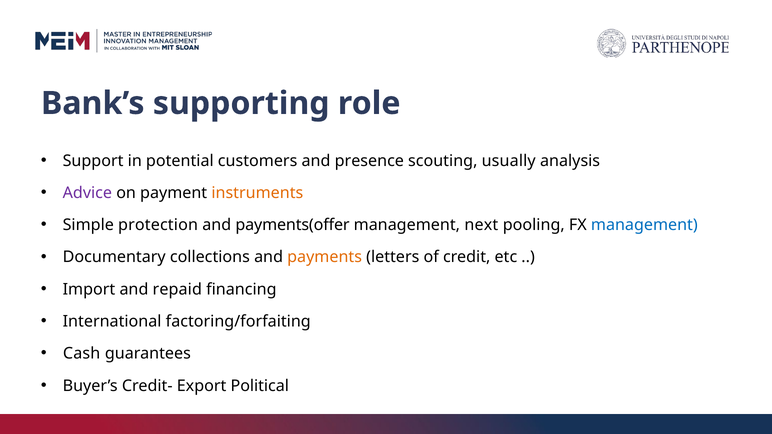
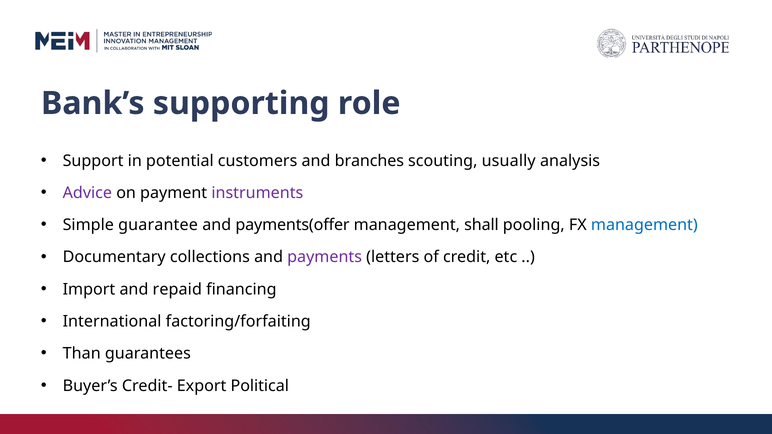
presence: presence -> branches (369, 161)
instruments colour: orange -> purple (257, 193)
protection: protection -> guarantee (158, 225)
next: next -> shall (481, 225)
payments colour: orange -> purple (325, 257)
Cash: Cash -> Than (82, 354)
